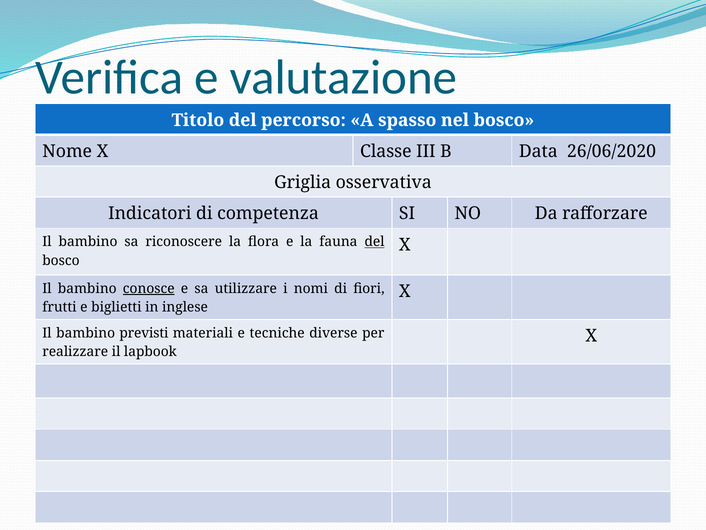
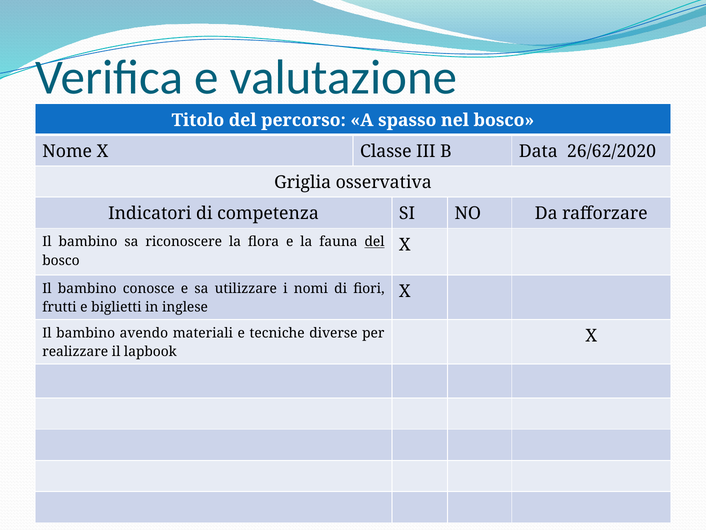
26/06/2020: 26/06/2020 -> 26/62/2020 (611, 151)
conosce underline: present -> none (149, 288)
previsti: previsti -> avendo (144, 333)
